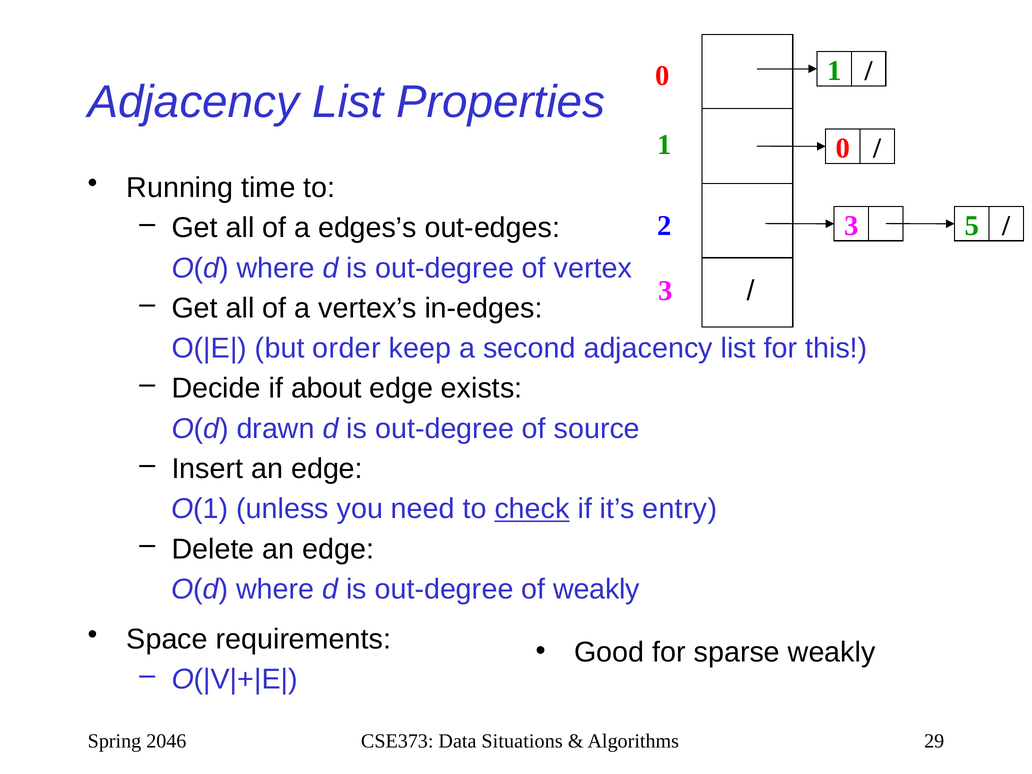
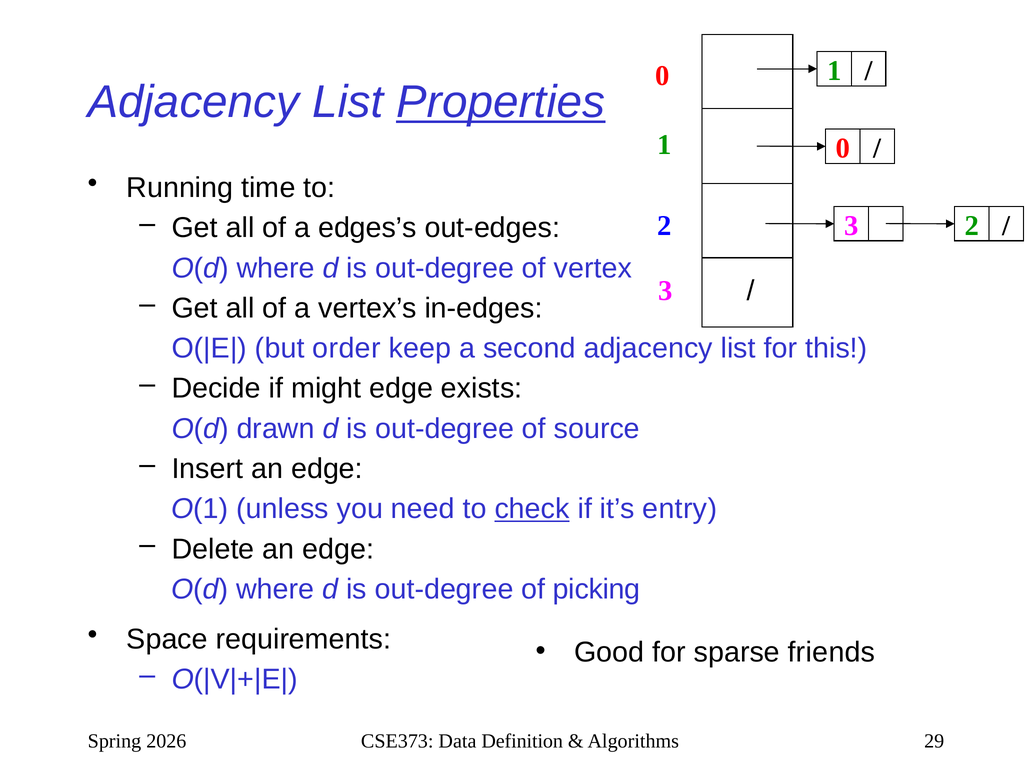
Properties underline: none -> present (501, 102)
3 5: 5 -> 2 (972, 226)
about: about -> might (326, 389)
of weakly: weakly -> picking (597, 589)
sparse weakly: weakly -> friends (832, 652)
2046: 2046 -> 2026 (166, 741)
Situations: Situations -> Definition (522, 741)
